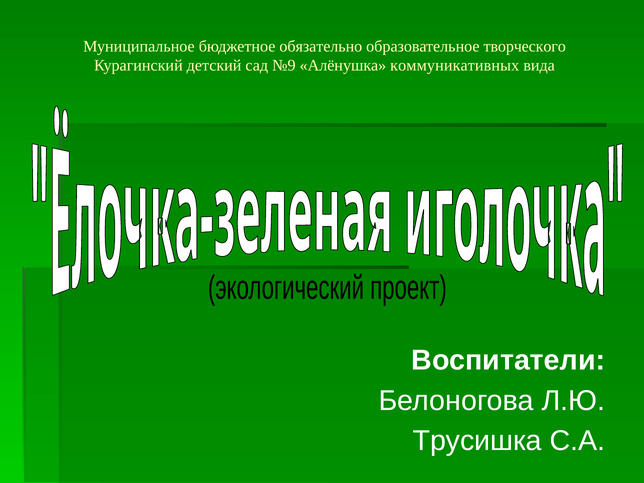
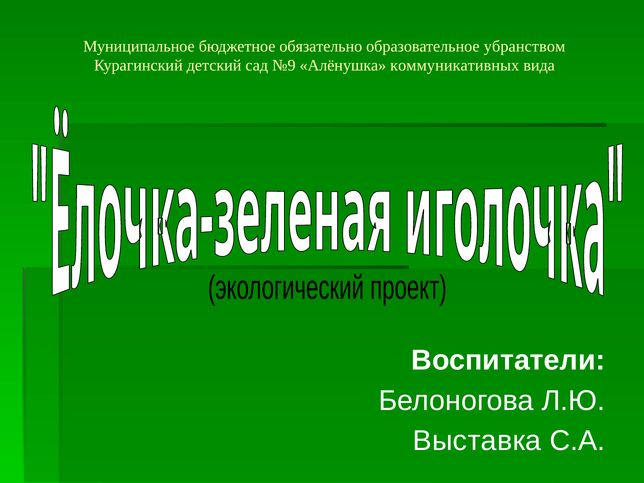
творческого: творческого -> убранством (525, 46)
Трусишка: Трусишка -> Выставка (477, 441)
